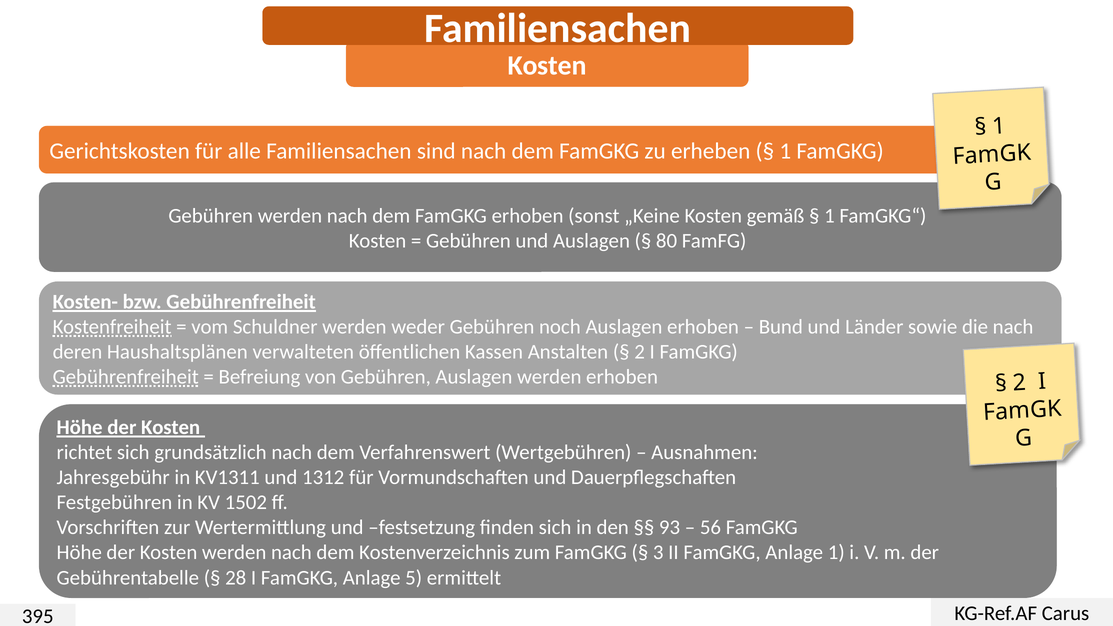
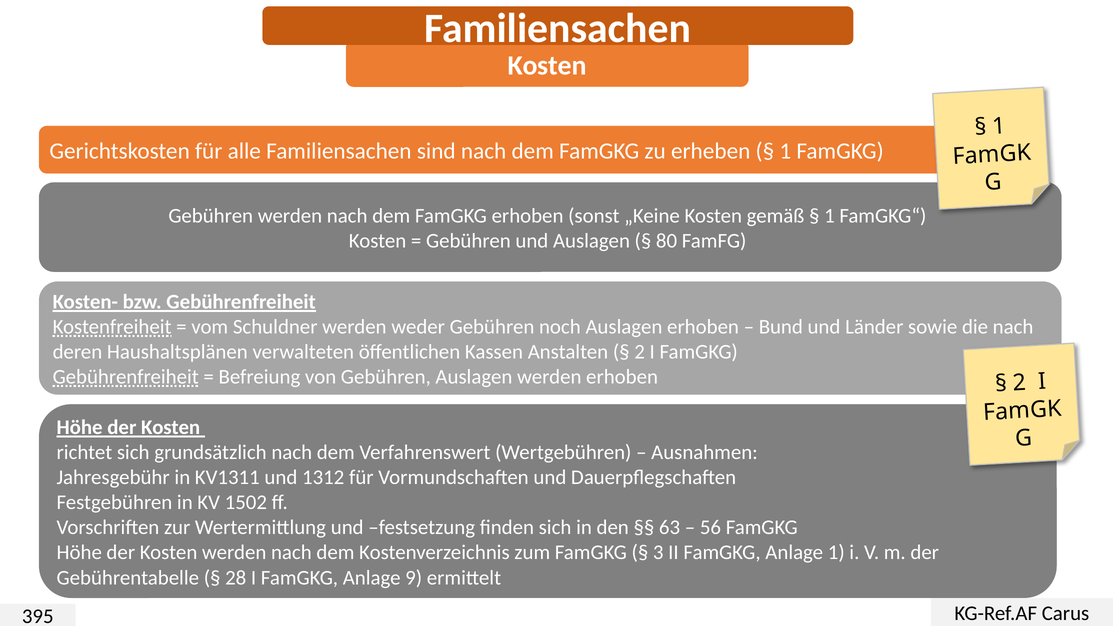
93: 93 -> 63 (670, 528)
5: 5 -> 9 (414, 578)
